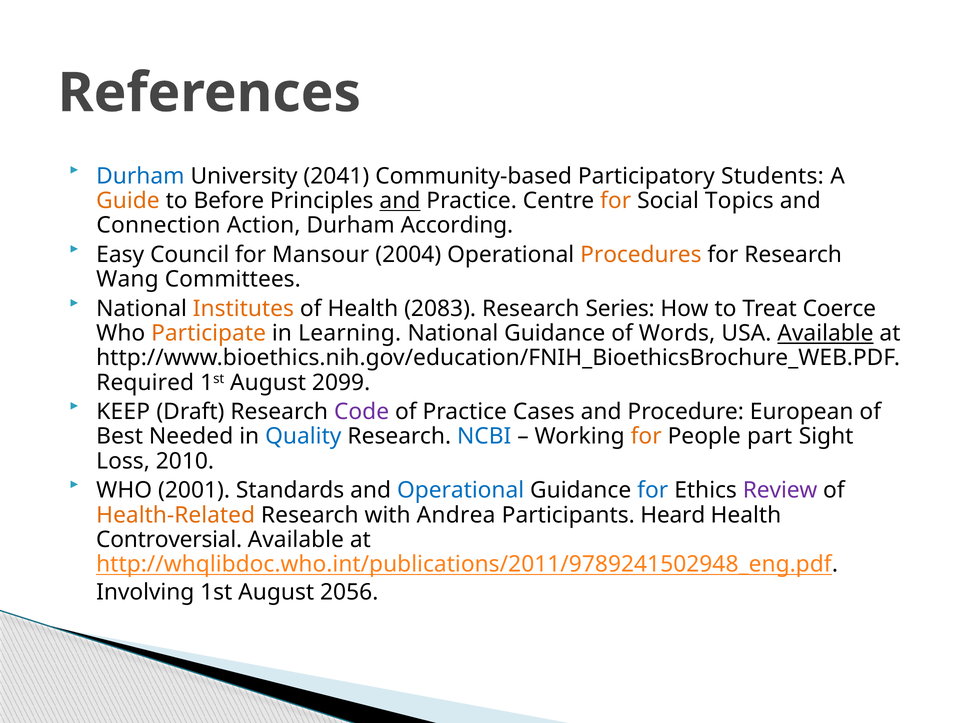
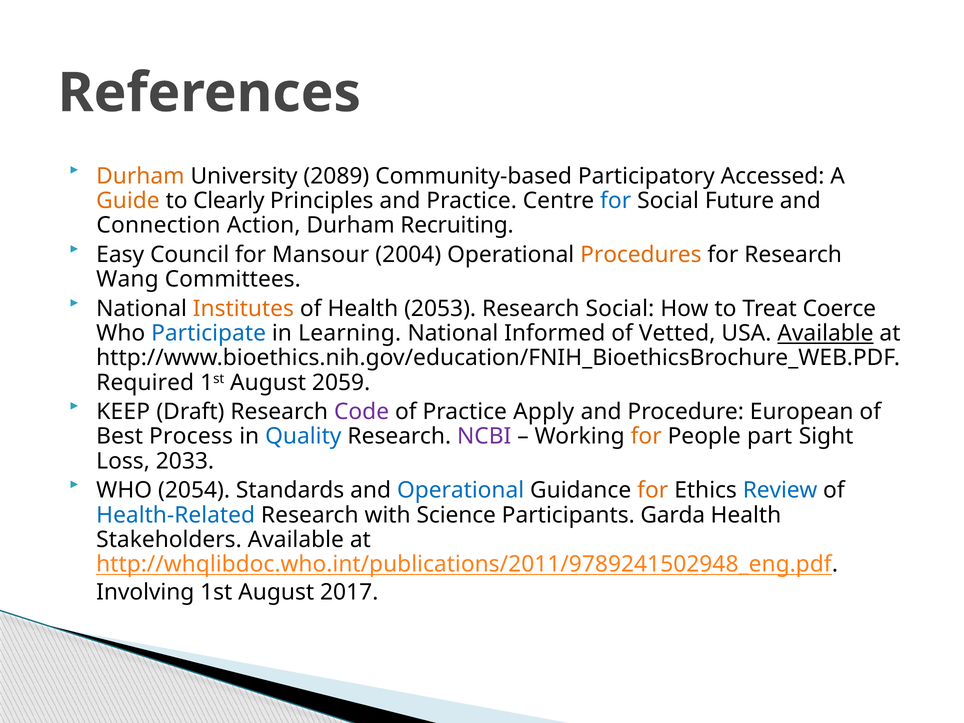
Durham colour: blue -> orange (140, 176)
2041: 2041 -> 2089 (336, 176)
Students: Students -> Accessed (773, 176)
Before: Before -> Clearly (229, 201)
and underline: present -> none (400, 201)
for colour: orange -> blue (616, 201)
Topics: Topics -> Future (740, 201)
According: According -> Recruiting (457, 225)
2083: 2083 -> 2053 (440, 309)
Research Series: Series -> Social (620, 309)
Participate colour: orange -> blue (209, 333)
National Guidance: Guidance -> Informed (555, 333)
Words: Words -> Vetted (677, 333)
2099: 2099 -> 2059 (341, 382)
Cases: Cases -> Apply (544, 412)
Needed: Needed -> Process (191, 436)
NCBI colour: blue -> purple (484, 436)
2010: 2010 -> 2033 (185, 461)
2001: 2001 -> 2054 (194, 490)
for colour: blue -> orange (653, 490)
Review colour: purple -> blue (780, 490)
Health-Related colour: orange -> blue (176, 515)
Andrea: Andrea -> Science (456, 515)
Heard: Heard -> Garda (673, 515)
Controversial: Controversial -> Stakeholders (169, 540)
2056: 2056 -> 2017 (349, 592)
